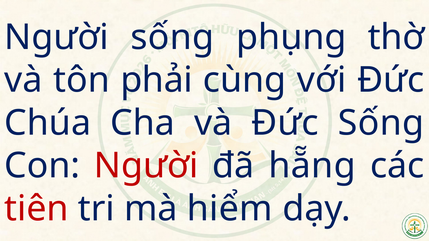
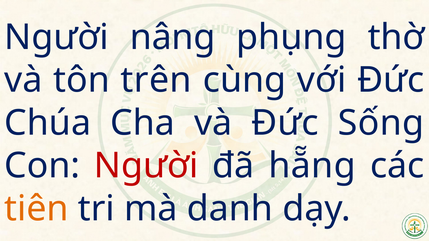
Người sống: sống -> nâng (173, 37)
phải: phải -> trên (156, 80)
tiên colour: red -> orange (36, 209)
hiểm: hiểm -> danh (230, 209)
